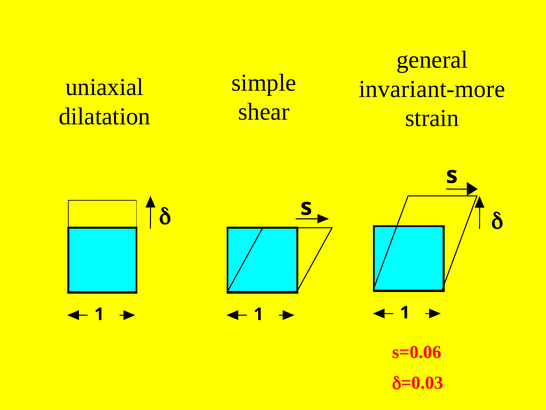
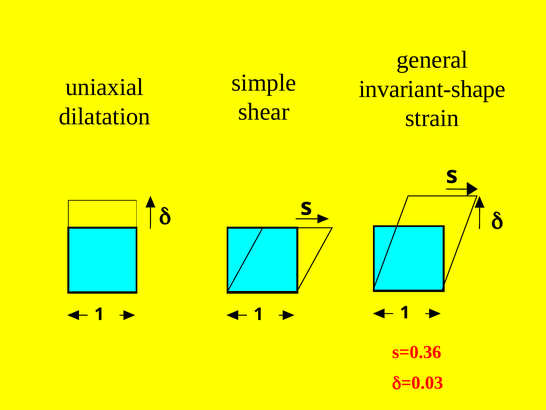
invariant-more: invariant-more -> invariant-shape (432, 89)
s=0.06: s=0.06 -> s=0.36 (417, 352)
